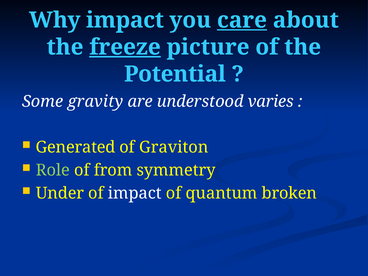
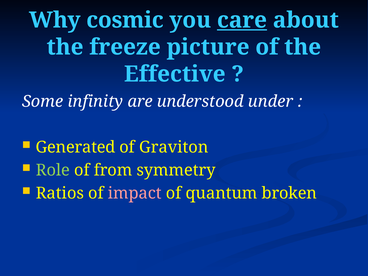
Why impact: impact -> cosmic (125, 20)
freeze underline: present -> none (125, 47)
Potential: Potential -> Effective (175, 74)
gravity: gravity -> infinity (95, 102)
varies: varies -> under (271, 102)
Under: Under -> Ratios (60, 193)
impact colour: white -> pink (135, 193)
